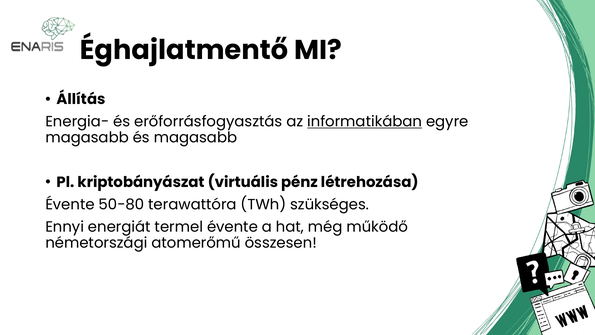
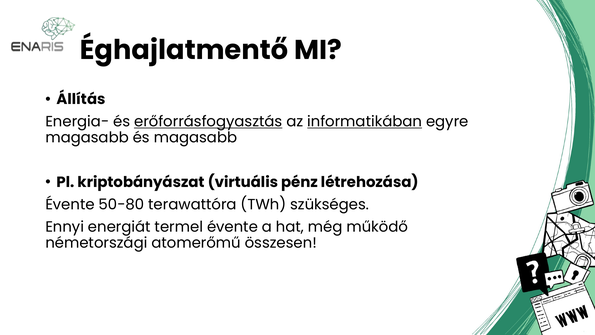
erőforrásfogyasztás underline: none -> present (208, 122)
